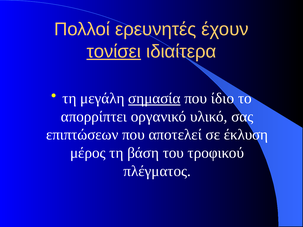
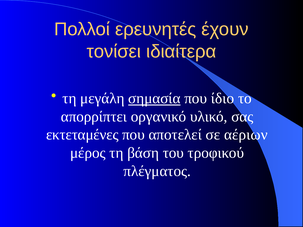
τονίσει underline: present -> none (114, 52)
επιπτώσεων: επιπτώσεων -> εκτεταμένες (82, 135)
έκλυση: έκλυση -> αέριων (246, 135)
